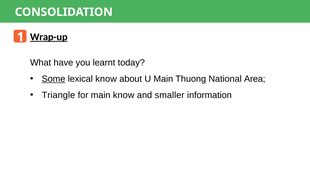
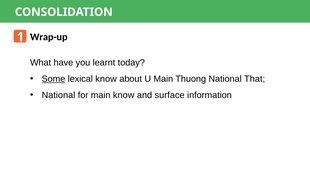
Wrap-up underline: present -> none (49, 37)
Area: Area -> That (255, 79)
Triangle: Triangle -> National (58, 95)
smaller: smaller -> surface (170, 95)
